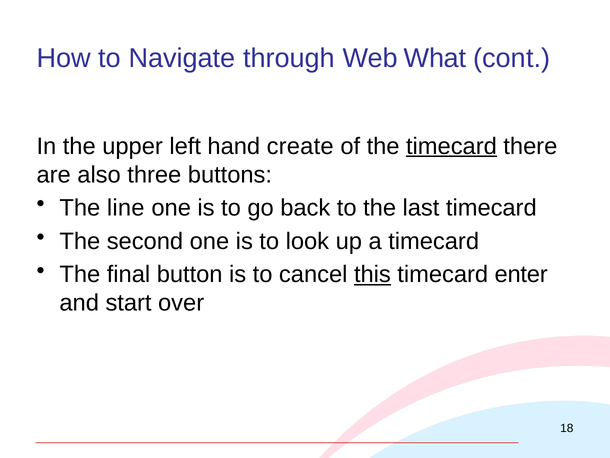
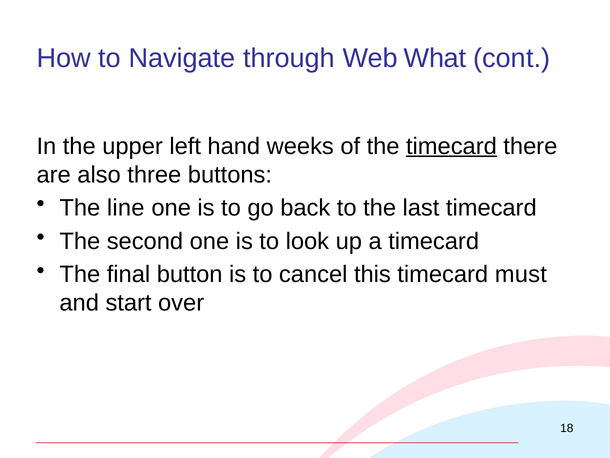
create: create -> weeks (300, 146)
this underline: present -> none (372, 274)
enter: enter -> must (521, 274)
